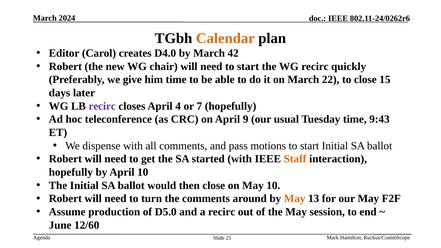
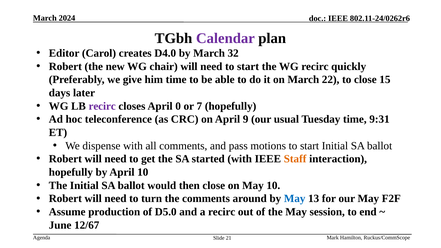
Calendar colour: orange -> purple (225, 38)
42: 42 -> 32 (233, 53)
4: 4 -> 0 (178, 106)
9:43: 9:43 -> 9:31 (379, 119)
May colour: orange -> blue (295, 199)
12/60: 12/60 -> 12/67 (87, 225)
